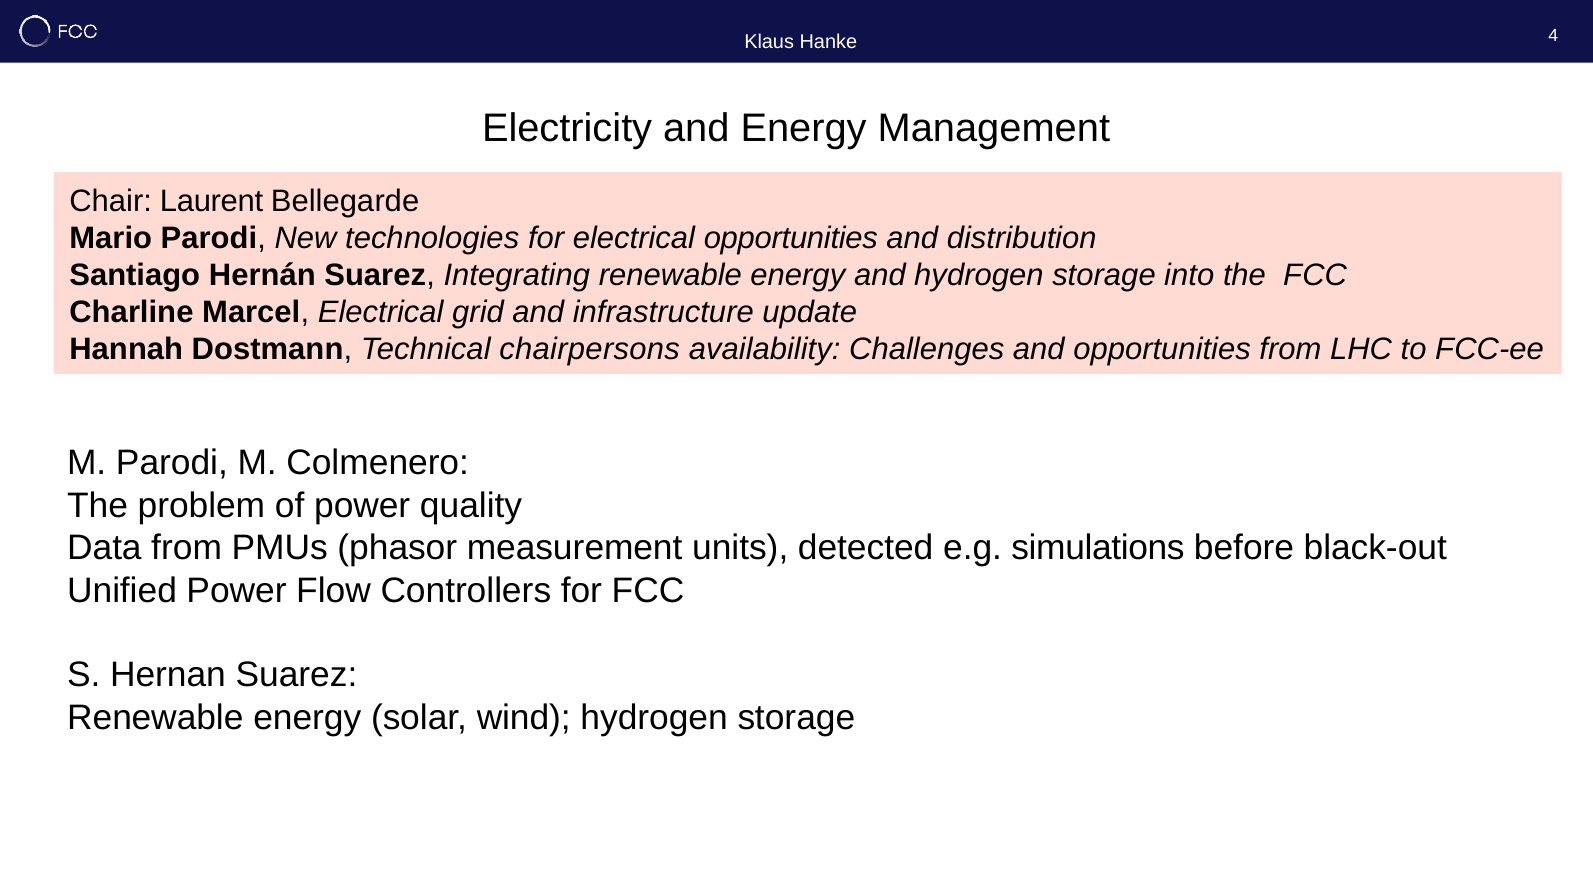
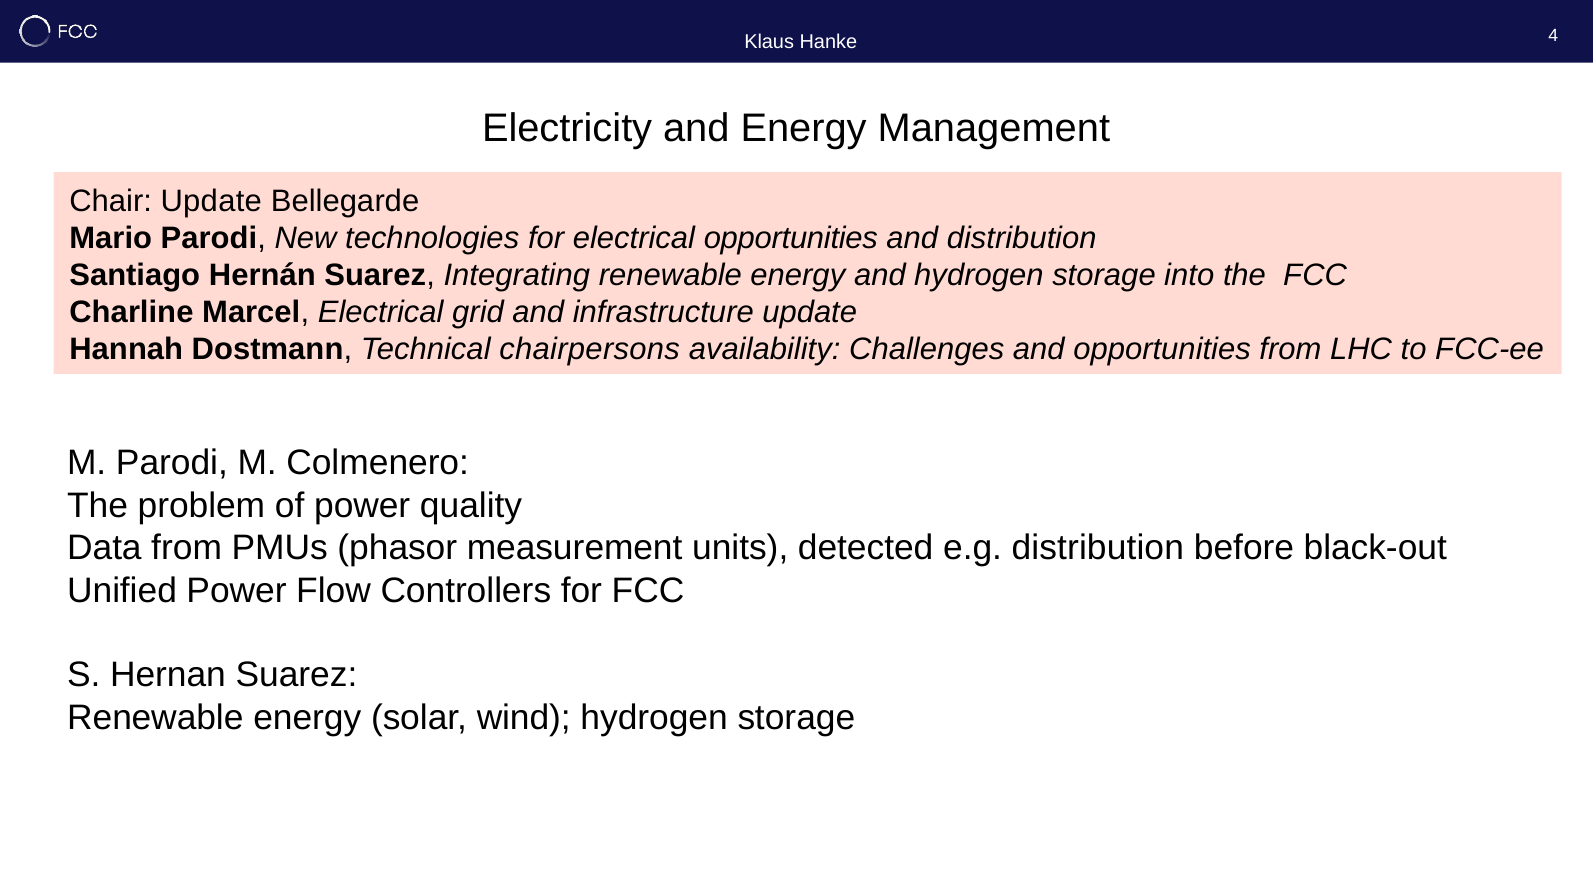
Chair Laurent: Laurent -> Update (211, 201)
e.g simulations: simulations -> distribution (1098, 548)
